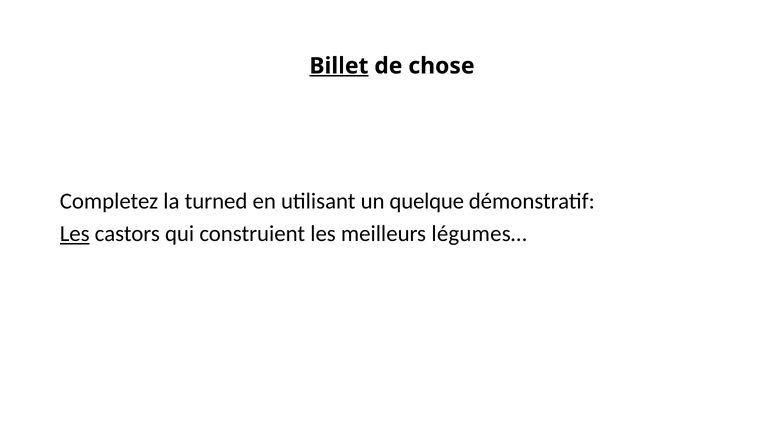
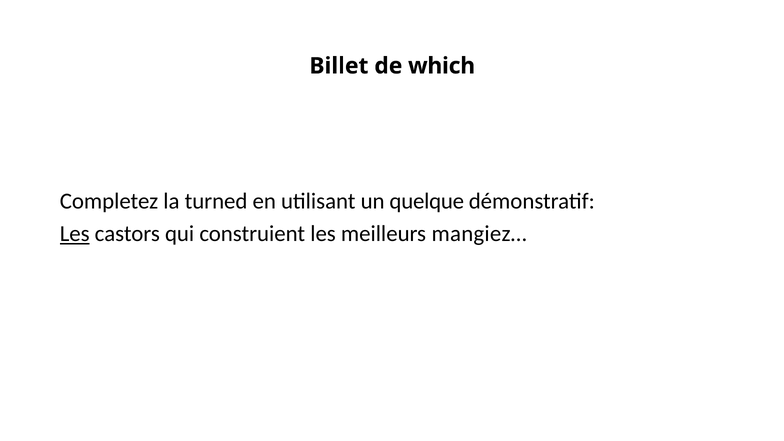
Billet underline: present -> none (339, 66)
chose: chose -> which (442, 66)
légumes…: légumes… -> mangiez… (479, 234)
